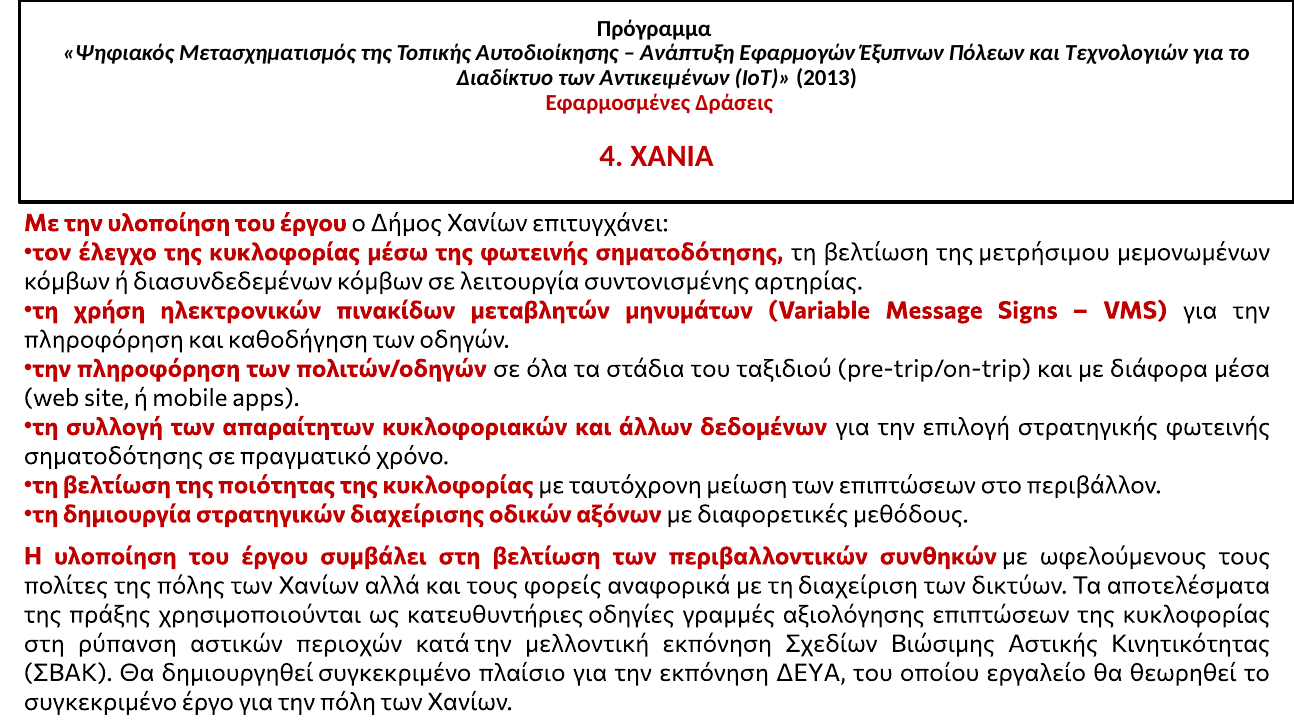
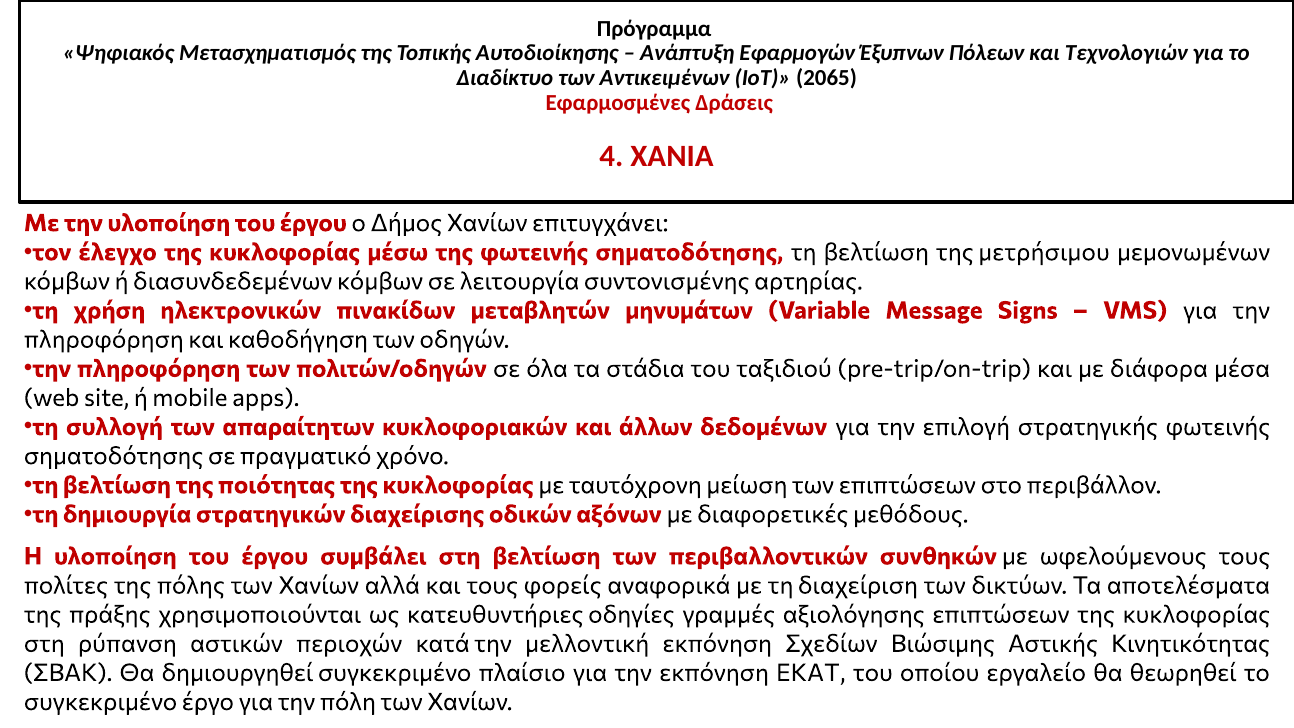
2013: 2013 -> 2065 (827, 78)
ΔΕΥΑ: ΔΕΥΑ -> ΕΚΑΤ (811, 673)
